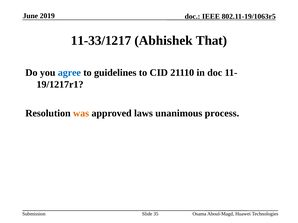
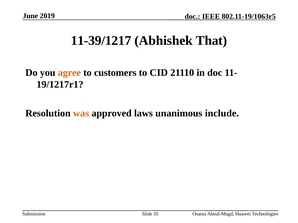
11-33/1217: 11-33/1217 -> 11-39/1217 (101, 41)
agree colour: blue -> orange (69, 73)
guidelines: guidelines -> customers (115, 73)
process: process -> include (222, 113)
